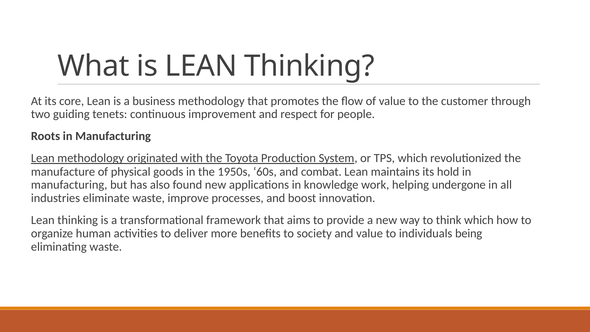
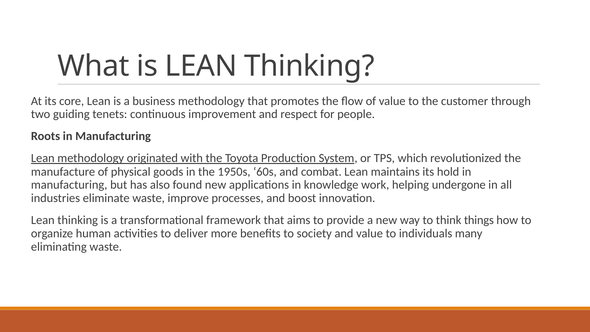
think which: which -> things (479, 220)
being: being -> many (469, 233)
